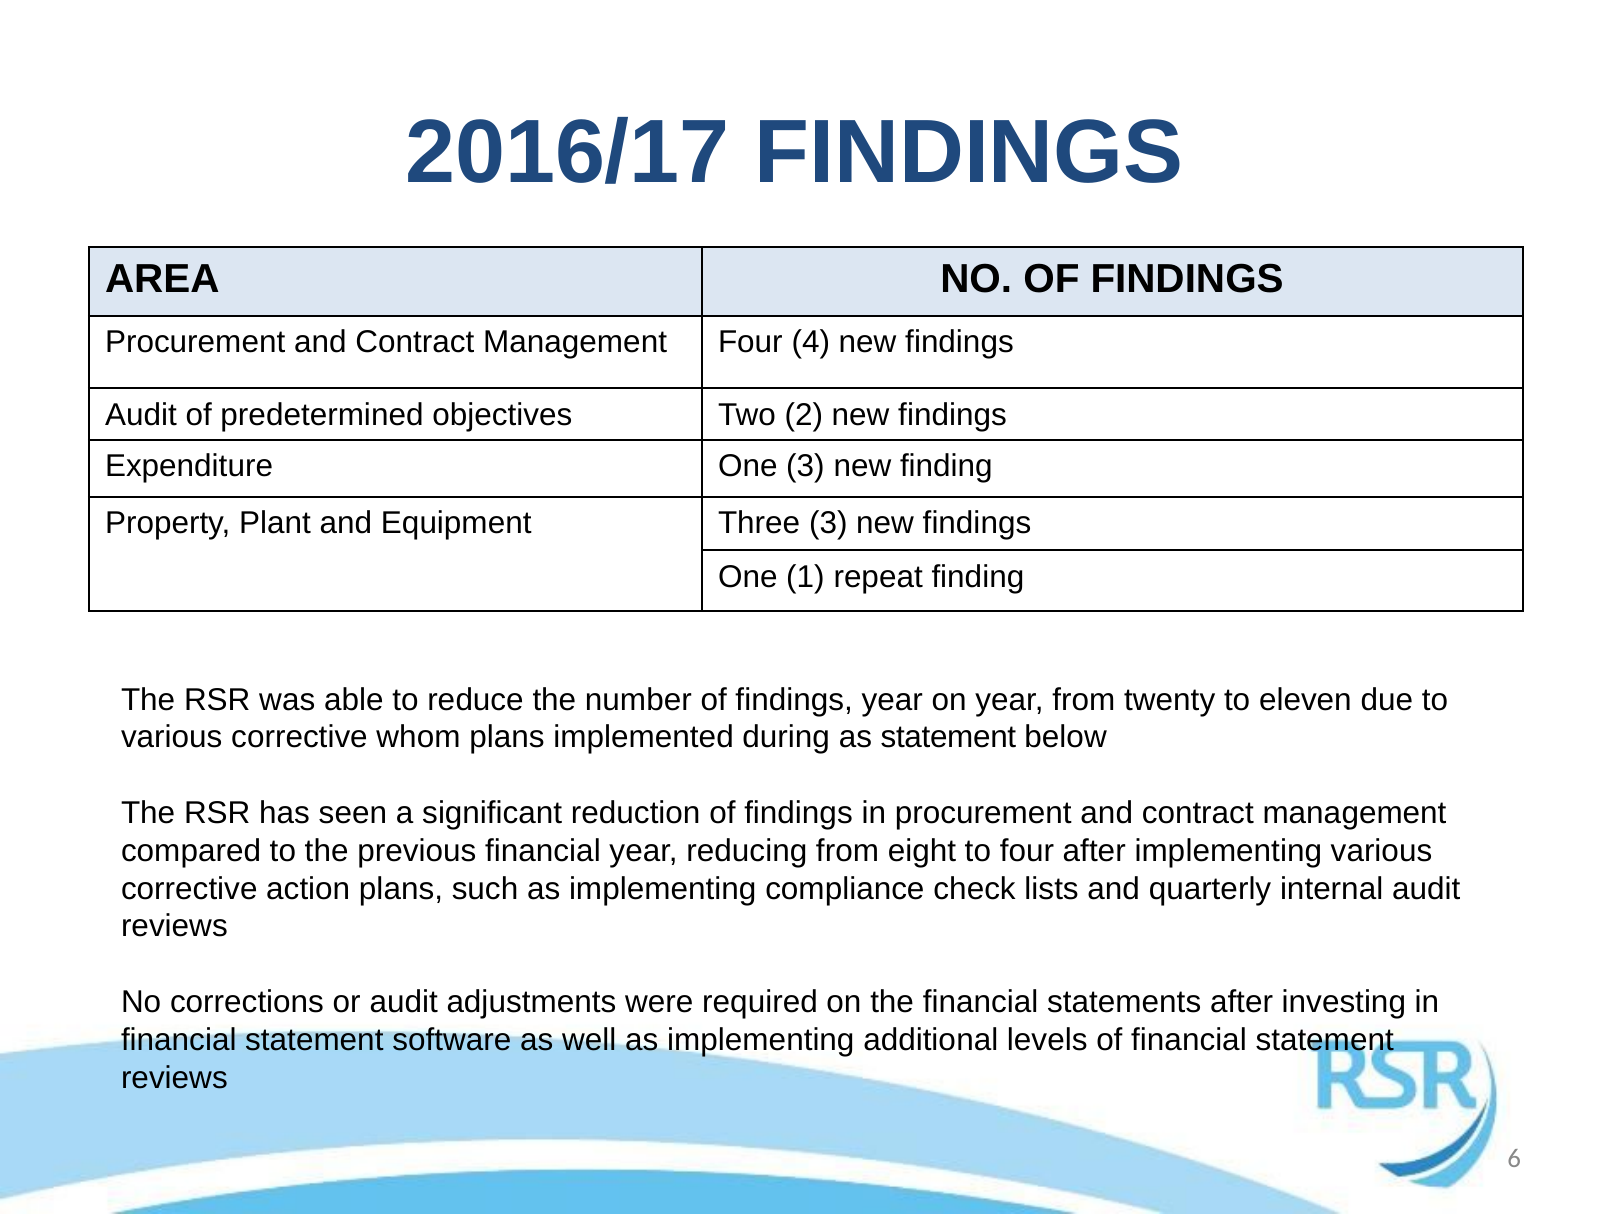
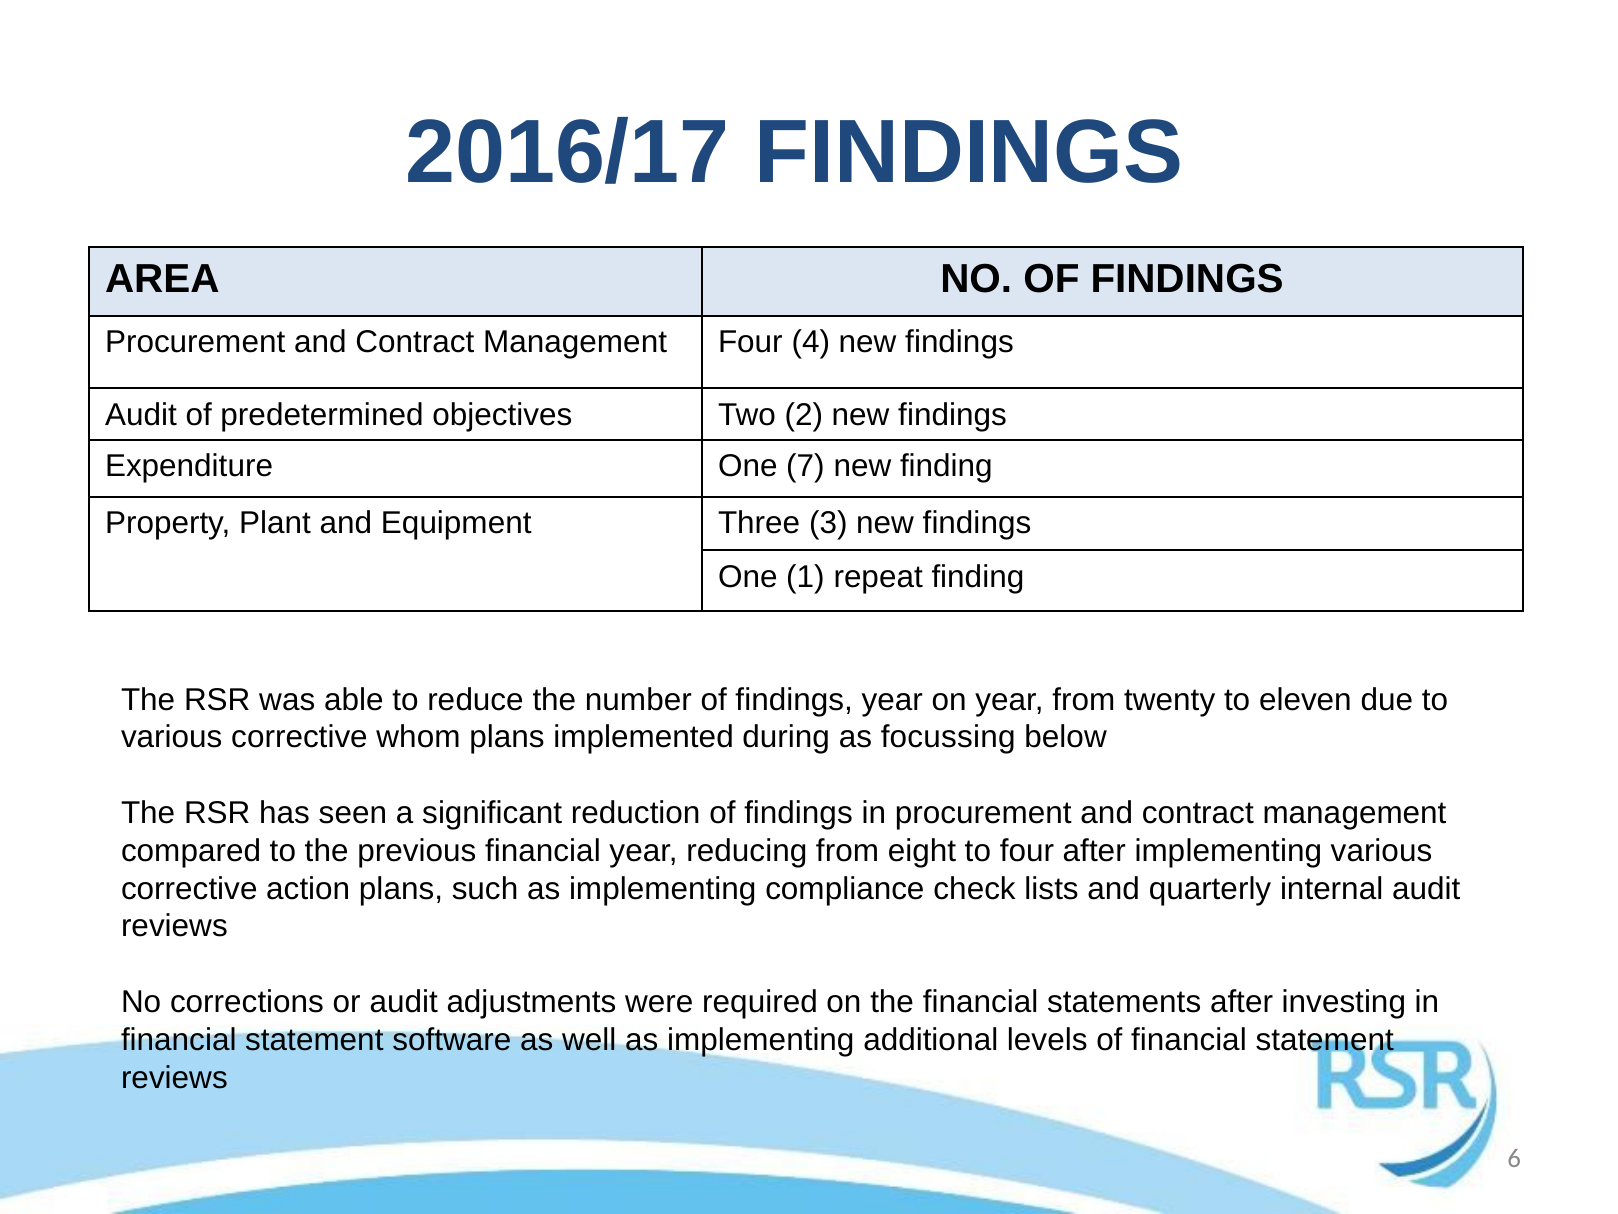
One 3: 3 -> 7 (805, 466)
as statement: statement -> focussing (948, 737)
